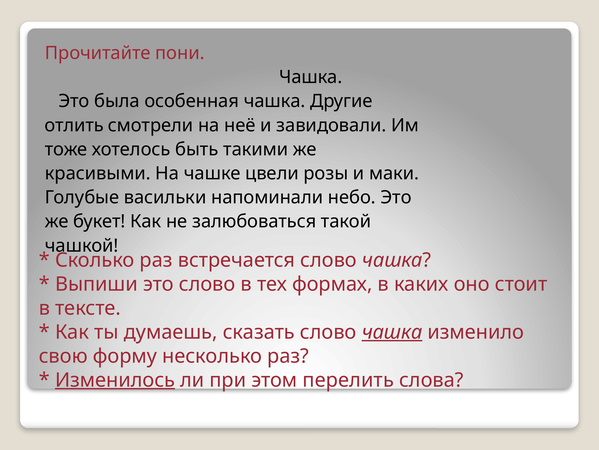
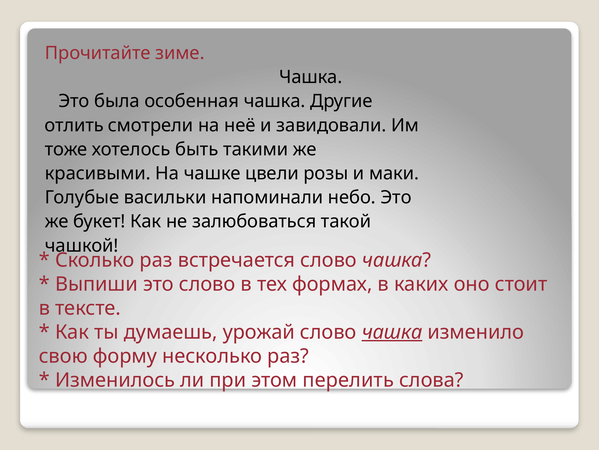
пони: пони -> зиме (180, 53)
сказать: сказать -> урожай (259, 332)
Изменилось underline: present -> none (115, 379)
